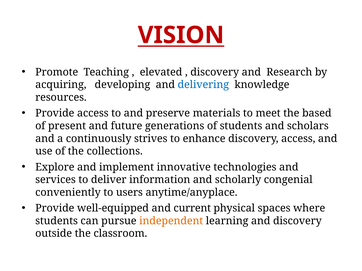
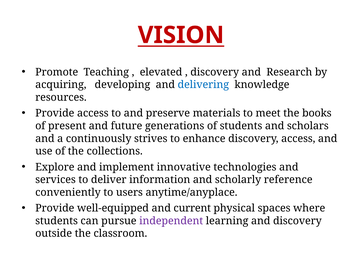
based: based -> books (317, 113)
congenial: congenial -> reference (288, 180)
independent colour: orange -> purple (171, 221)
